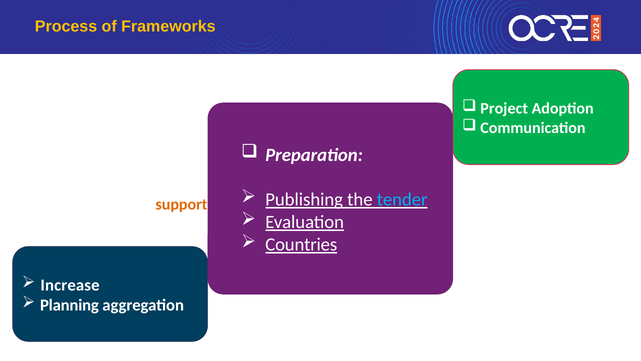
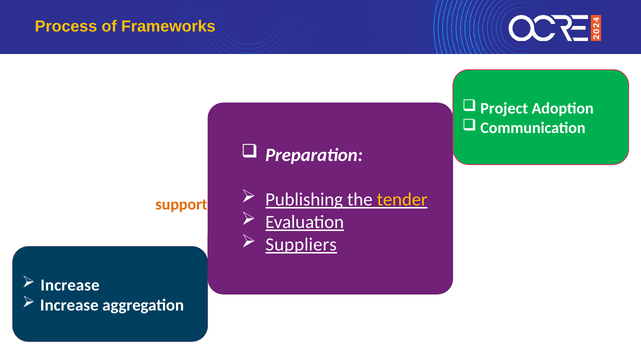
tender colour: light blue -> yellow (402, 200)
Countries: Countries -> Suppliers (301, 244)
Planning: Planning -> Increase (69, 305)
